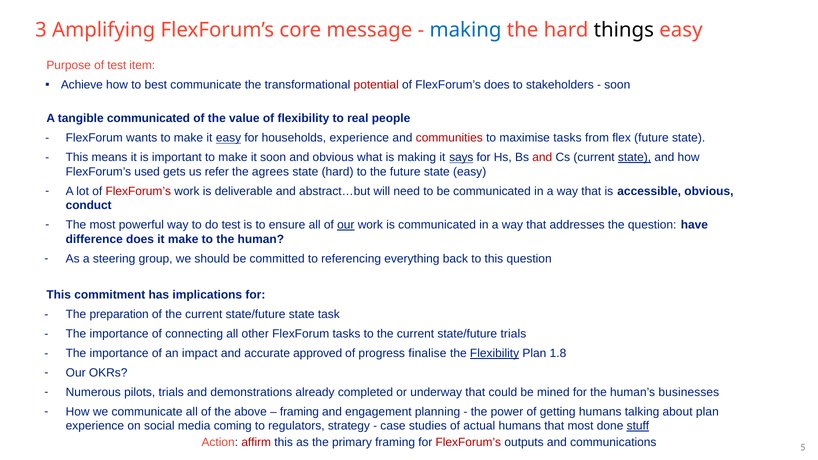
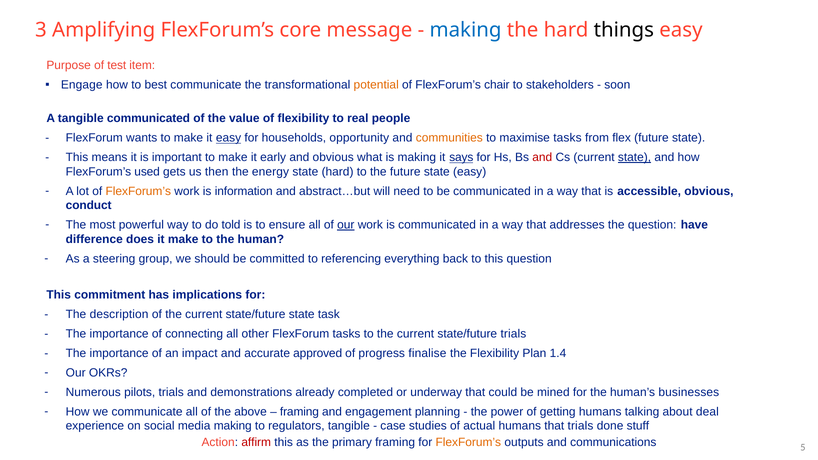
Achieve: Achieve -> Engage (82, 85)
potential colour: red -> orange (376, 85)
FlexForum’s does: does -> chair (497, 85)
households experience: experience -> opportunity (359, 138)
communities colour: red -> orange (449, 138)
it soon: soon -> early (273, 157)
refer: refer -> then (217, 172)
agrees: agrees -> energy (270, 172)
FlexForum’s colour: red -> orange (138, 191)
deliverable: deliverable -> information (244, 191)
do test: test -> told (231, 225)
preparation: preparation -> description (119, 315)
Flexibility underline: present -> none (495, 353)
1.8: 1.8 -> 1.4 (558, 353)
about plan: plan -> deal (707, 412)
media coming: coming -> making (233, 426)
regulators strategy: strategy -> tangible (349, 426)
that most: most -> trials (580, 426)
stuff underline: present -> none (638, 426)
FlexForum’s colour: red -> orange (468, 443)
